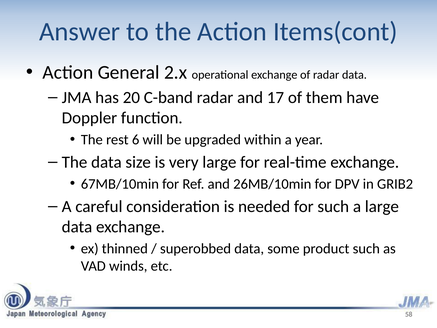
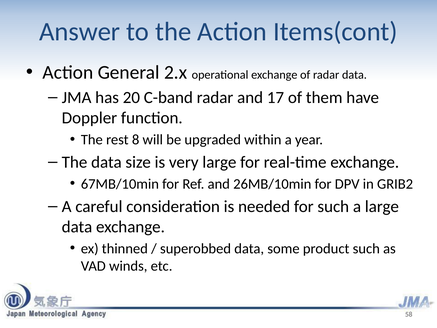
6: 6 -> 8 (136, 140)
